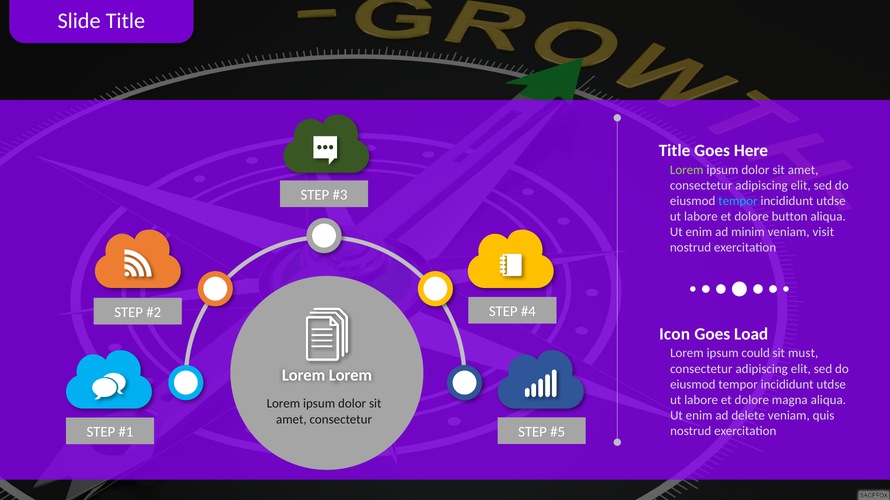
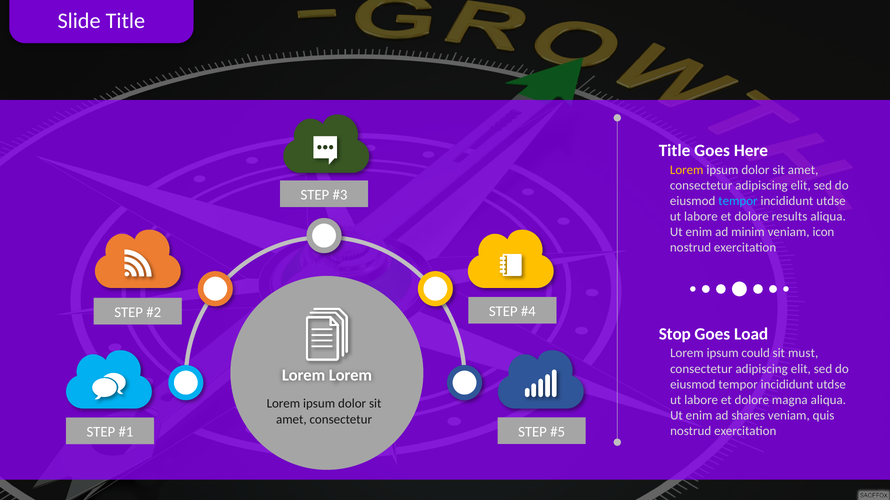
Lorem colour: light green -> yellow (687, 170)
button: button -> results (790, 217)
visit: visit -> icon (823, 232)
Icon: Icon -> Stop (675, 334)
delete: delete -> shares (748, 416)
